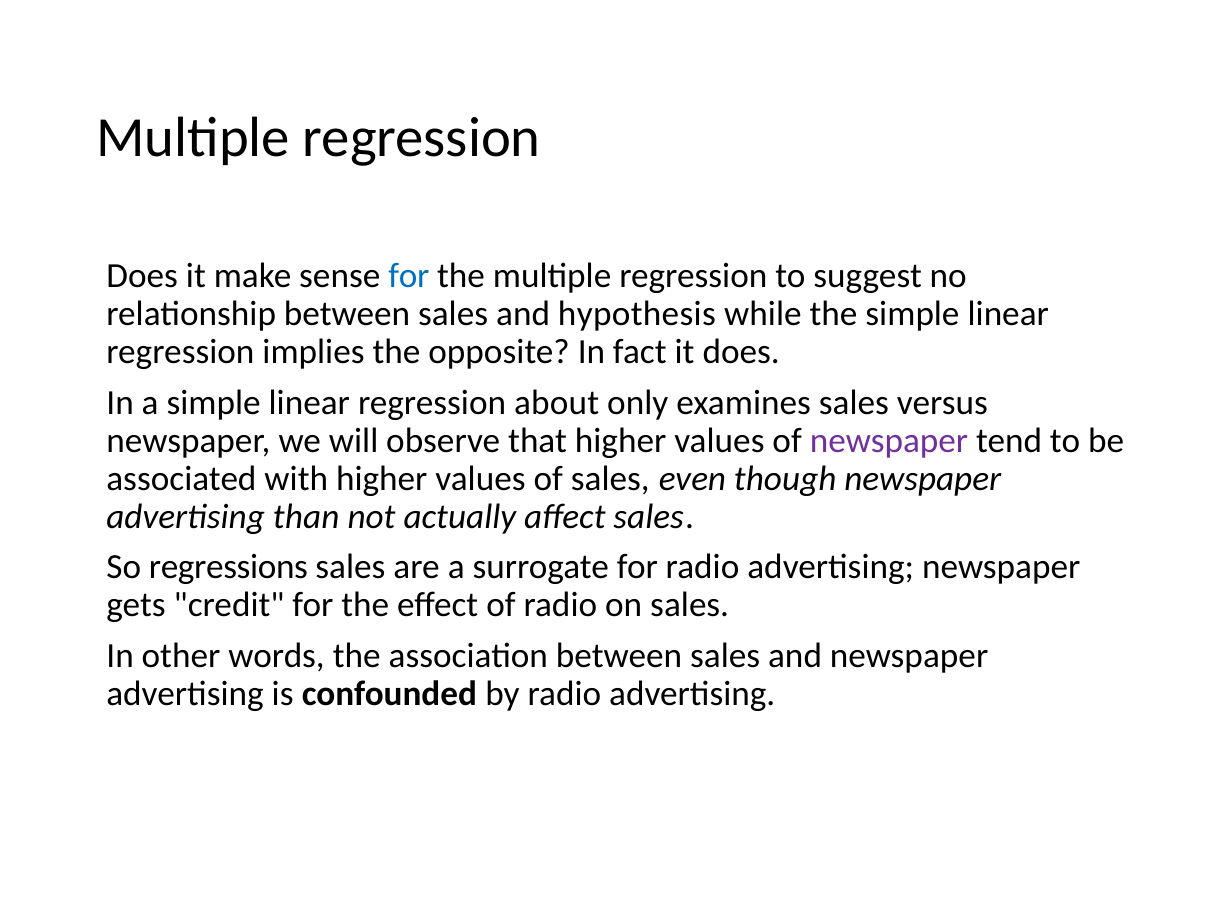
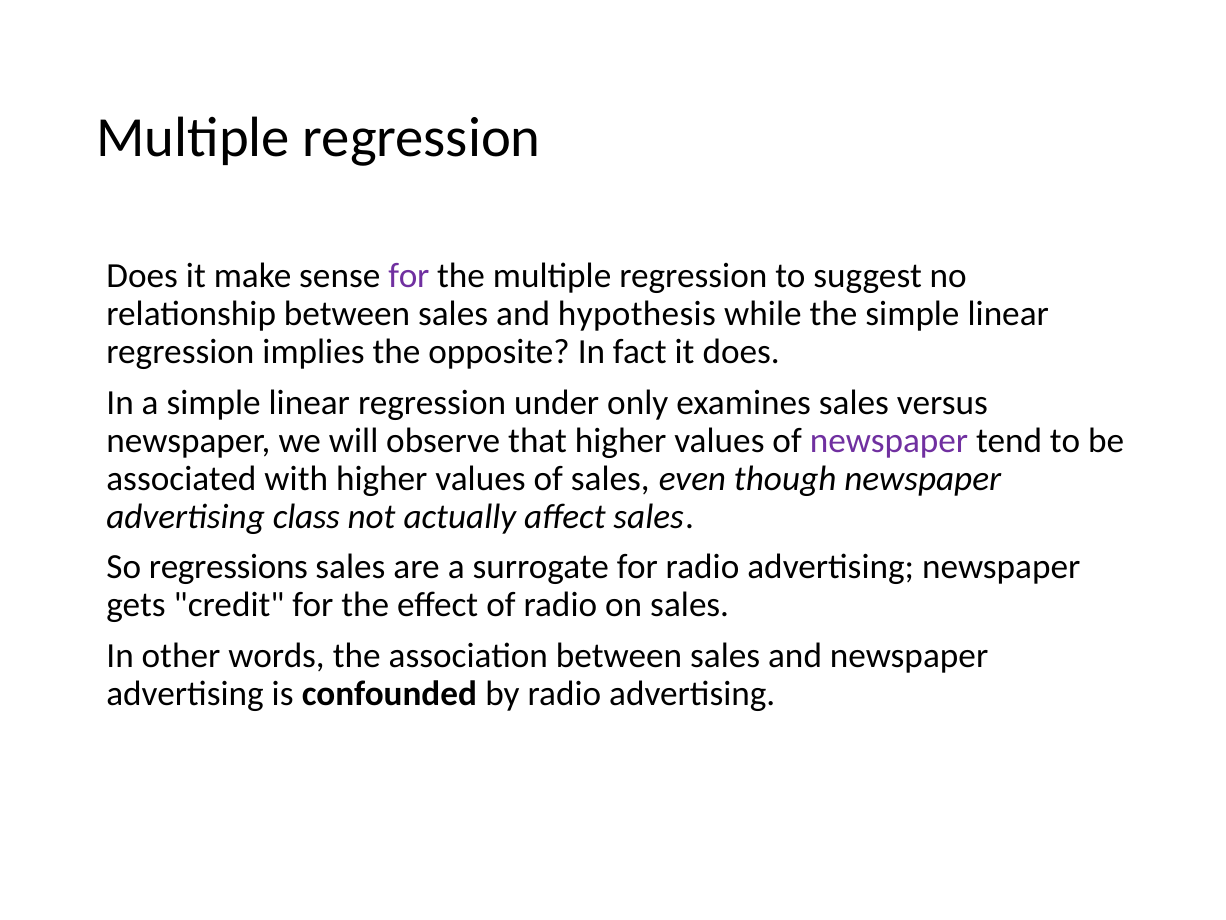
for colour: blue -> purple (409, 276)
about: about -> under (557, 402)
than: than -> class (306, 516)
